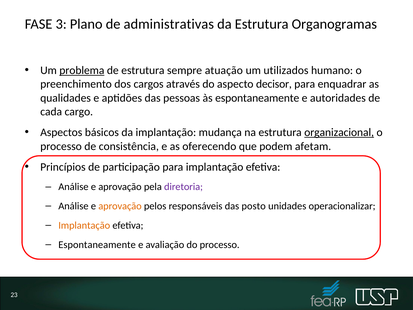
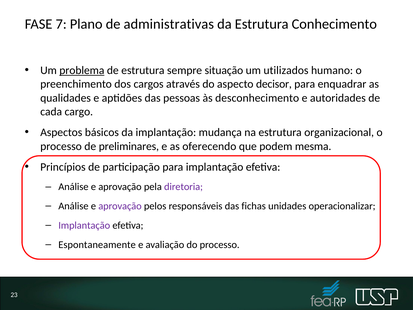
3: 3 -> 7 (61, 24)
Organogramas: Organogramas -> Conhecimento (334, 24)
atuação: atuação -> situação (224, 70)
às espontaneamente: espontaneamente -> desconhecimento (257, 98)
organizacional underline: present -> none (339, 132)
consistência: consistência -> preliminares (129, 146)
afetam: afetam -> mesma (313, 146)
aprovação colour: orange -> purple (120, 206)
posto: posto -> fichas (254, 206)
Implantação colour: orange -> purple (84, 225)
